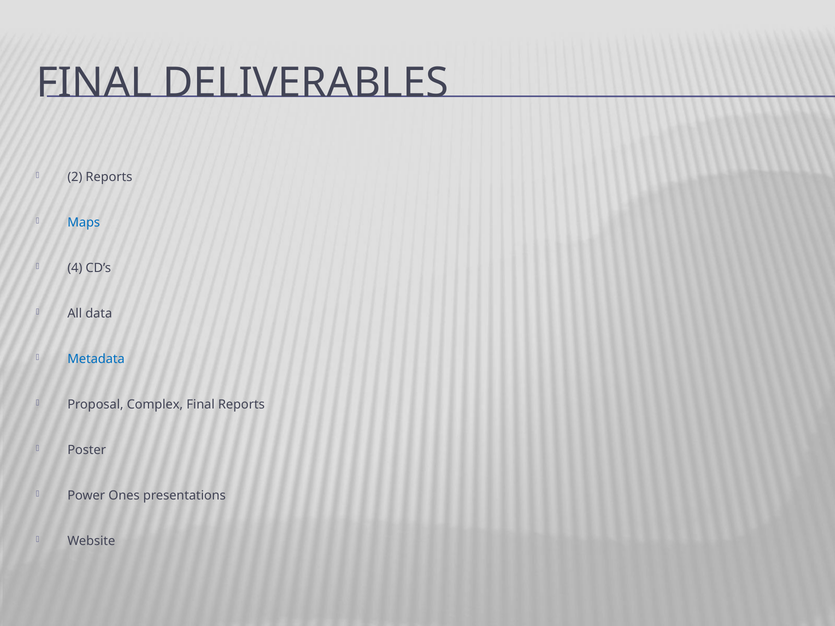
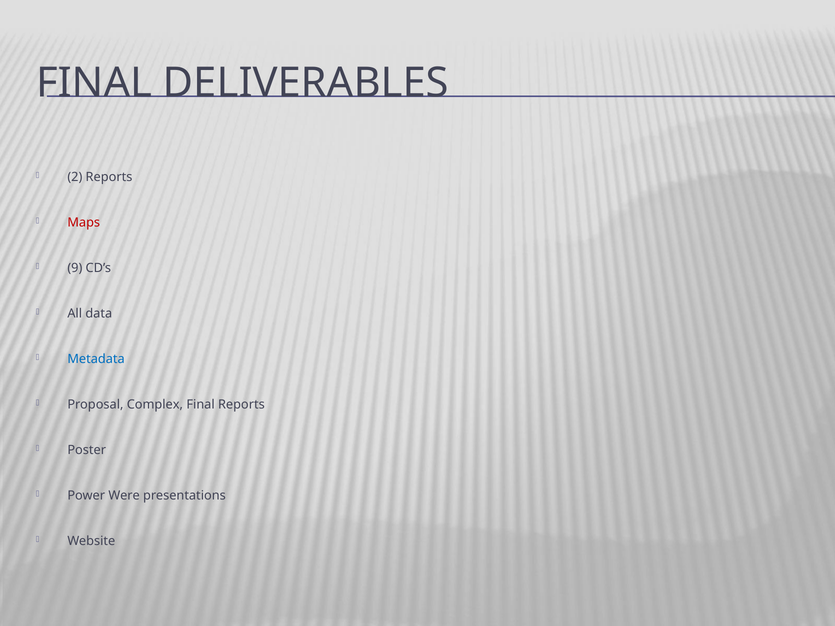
Maps colour: blue -> red (84, 223)
4: 4 -> 9 (75, 268)
Ones: Ones -> Were (124, 496)
